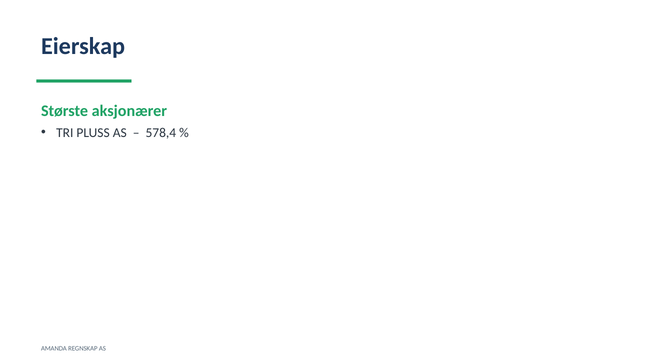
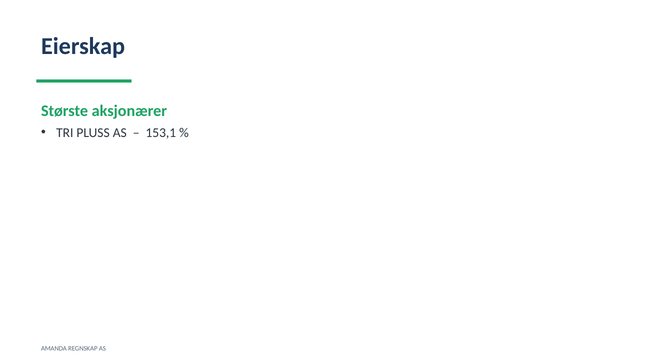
578,4: 578,4 -> 153,1 (161, 133)
